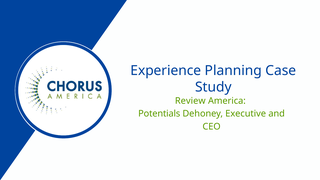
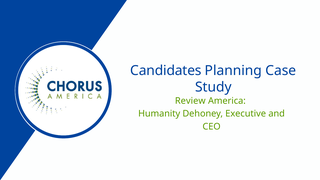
Experience: Experience -> Candidates (166, 71)
Potentials: Potentials -> Humanity (159, 114)
